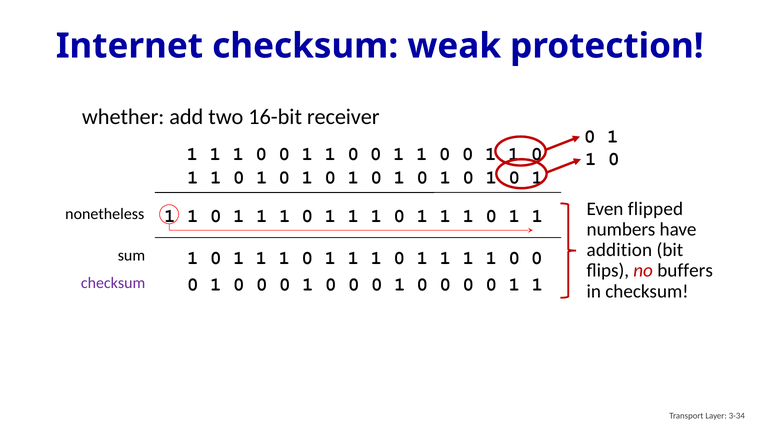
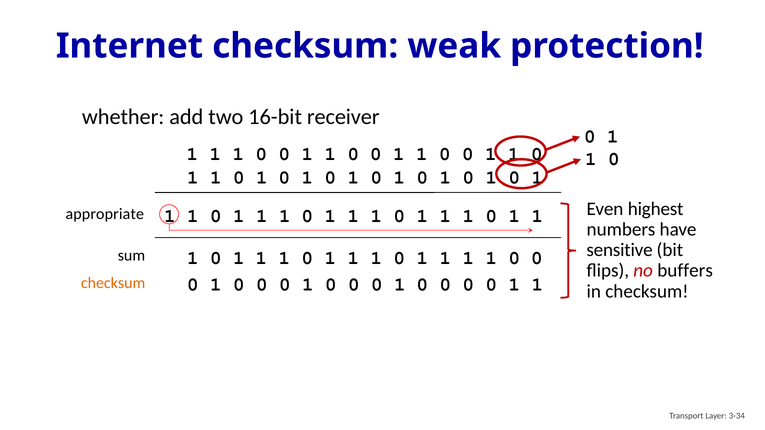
flipped: flipped -> highest (656, 209)
nonetheless: nonetheless -> appropriate (105, 214)
addition: addition -> sensitive (620, 250)
checksum colour: purple -> orange (113, 283)
